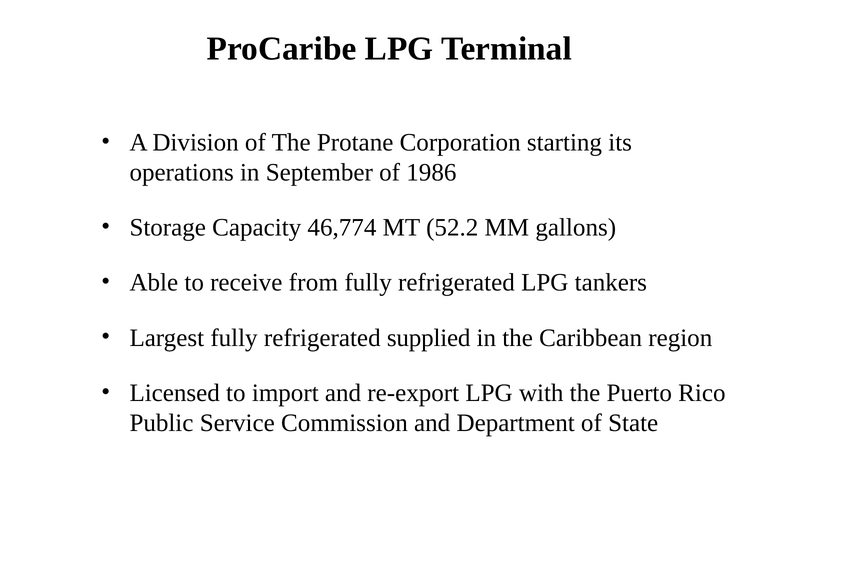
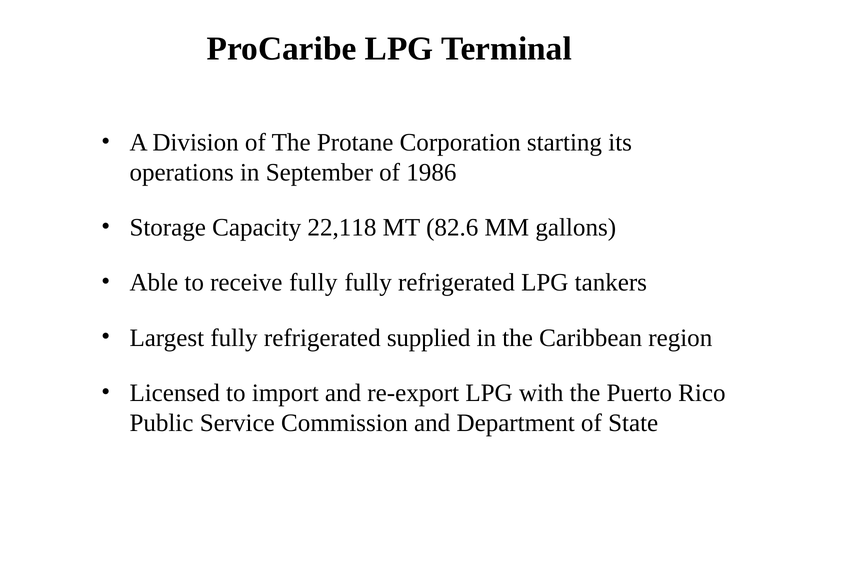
46,774: 46,774 -> 22,118 (342, 228)
52.2: 52.2 -> 82.6 (452, 228)
receive from: from -> fully (313, 283)
